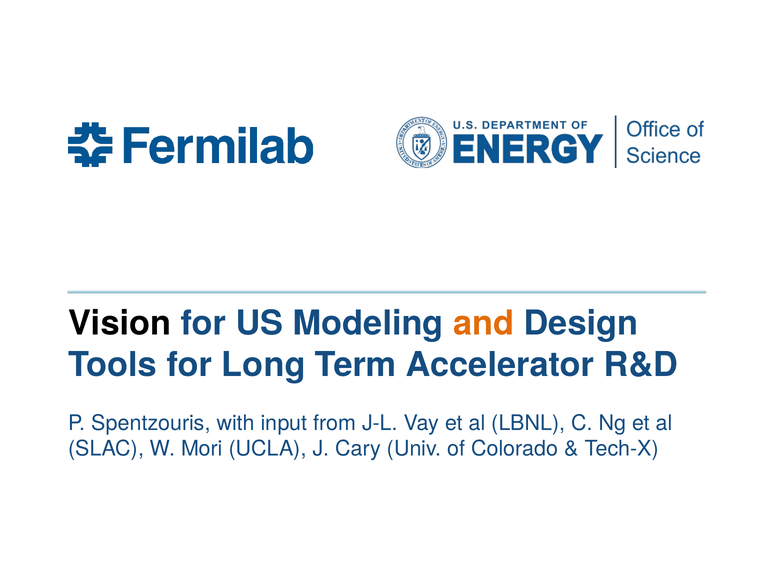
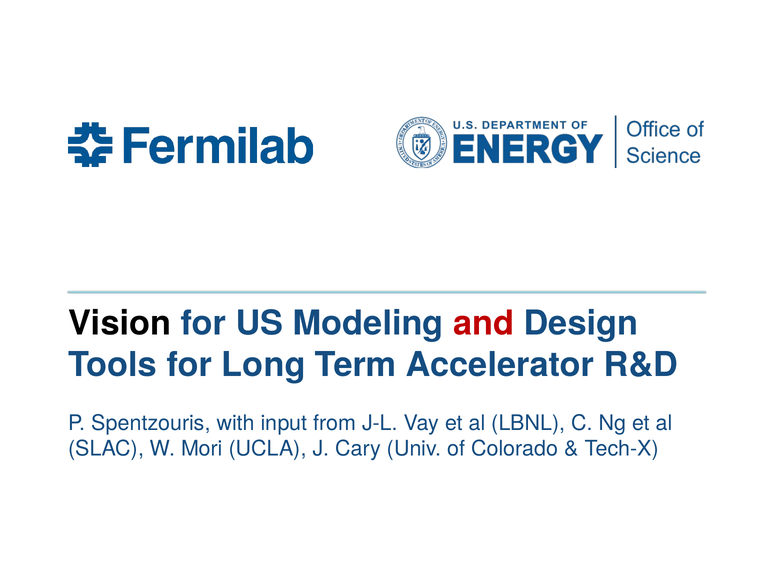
and colour: orange -> red (484, 323)
